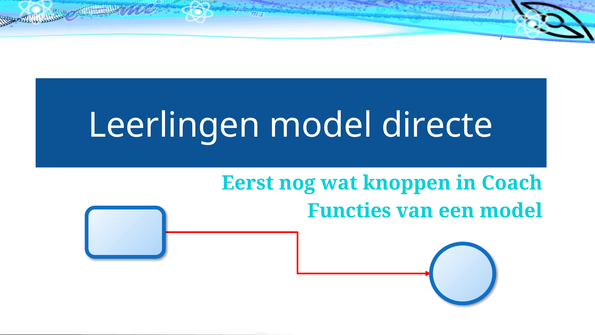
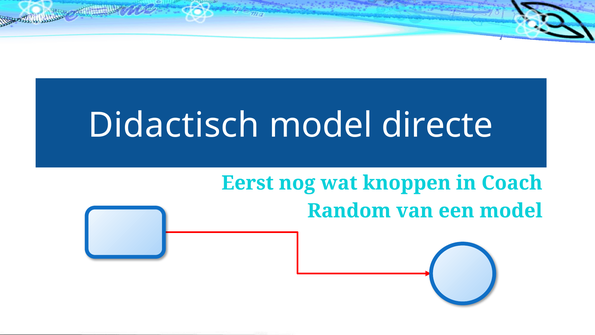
Leerlingen: Leerlingen -> Didactisch (174, 125)
Functies: Functies -> Random (349, 211)
